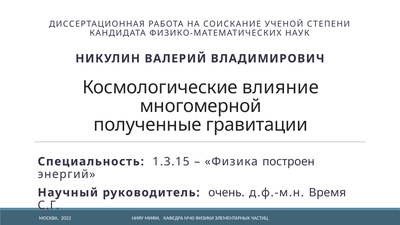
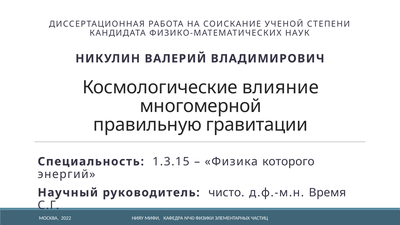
полученные: полученные -> правильную (148, 125)
построен: построен -> которого (288, 162)
очень: очень -> чисто (226, 193)
